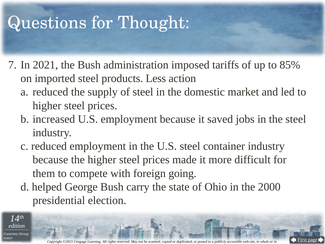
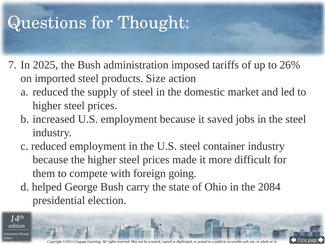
2021: 2021 -> 2025 (45, 65)
85%: 85% -> 26% (290, 65)
Less: Less -> Size (156, 78)
2000: 2000 -> 2084 (269, 187)
